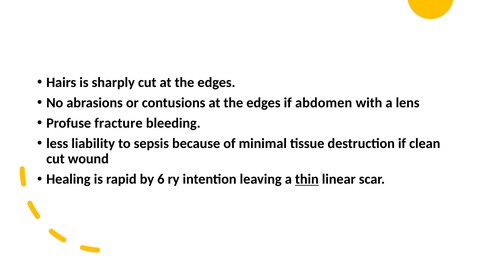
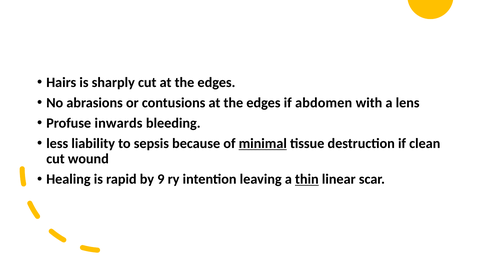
fracture: fracture -> inwards (118, 123)
minimal underline: none -> present (263, 143)
6: 6 -> 9 (161, 179)
